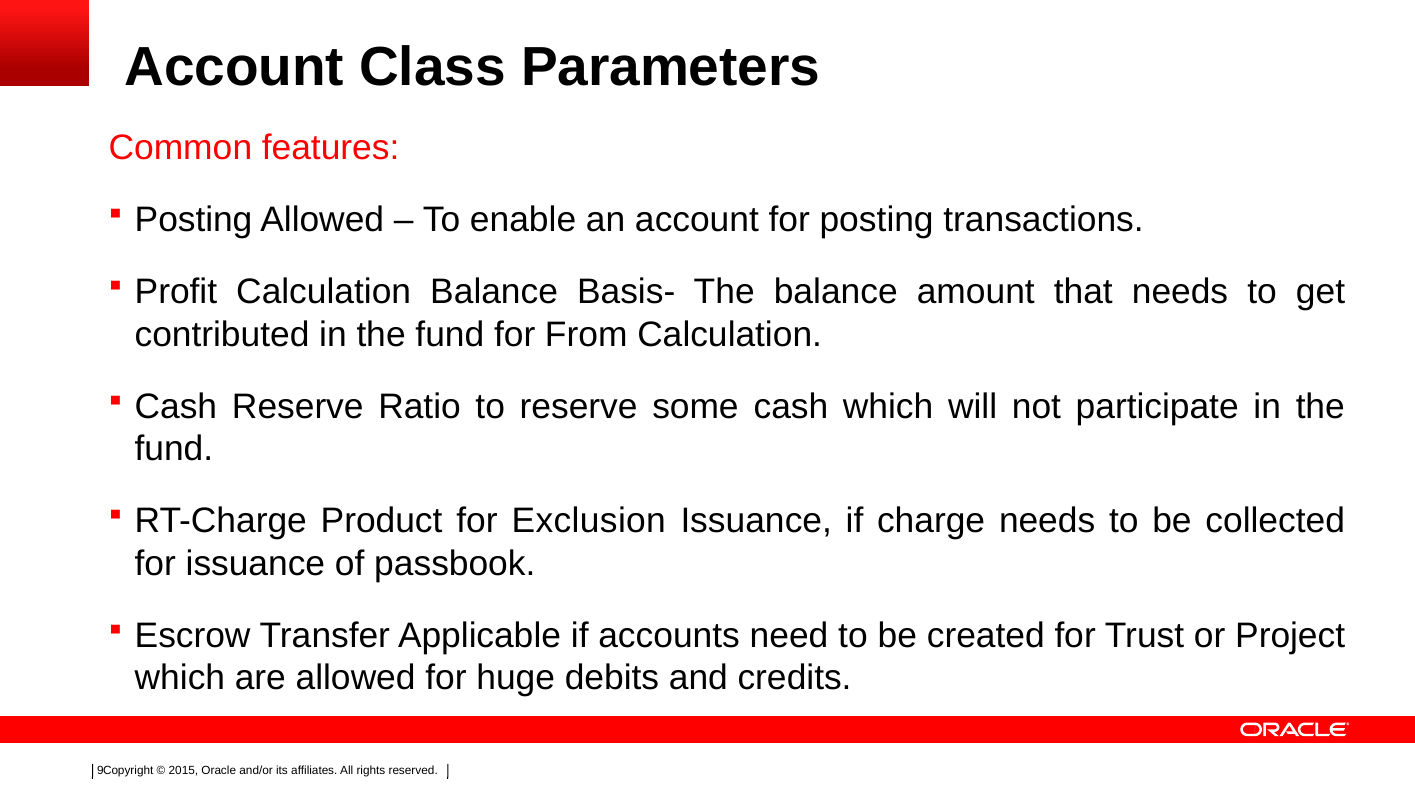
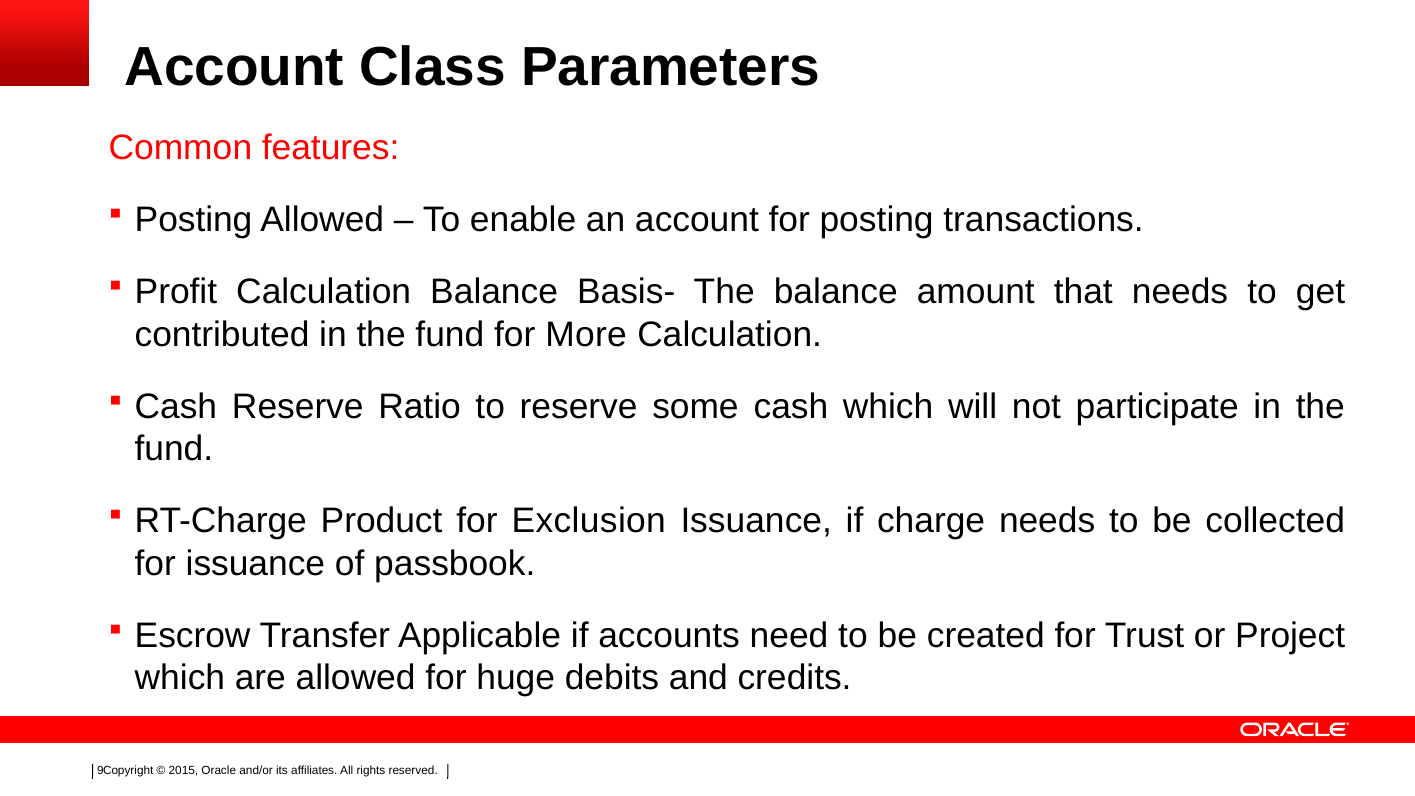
From: From -> More (586, 335)
